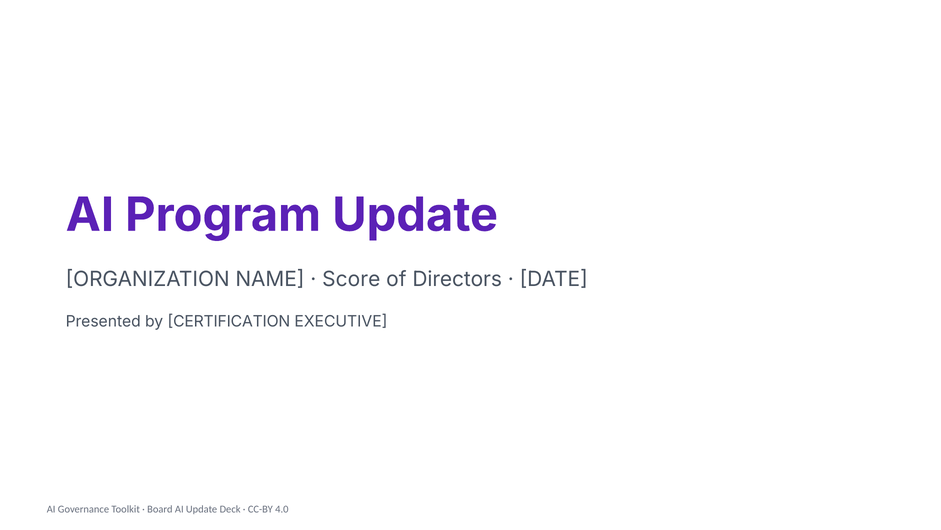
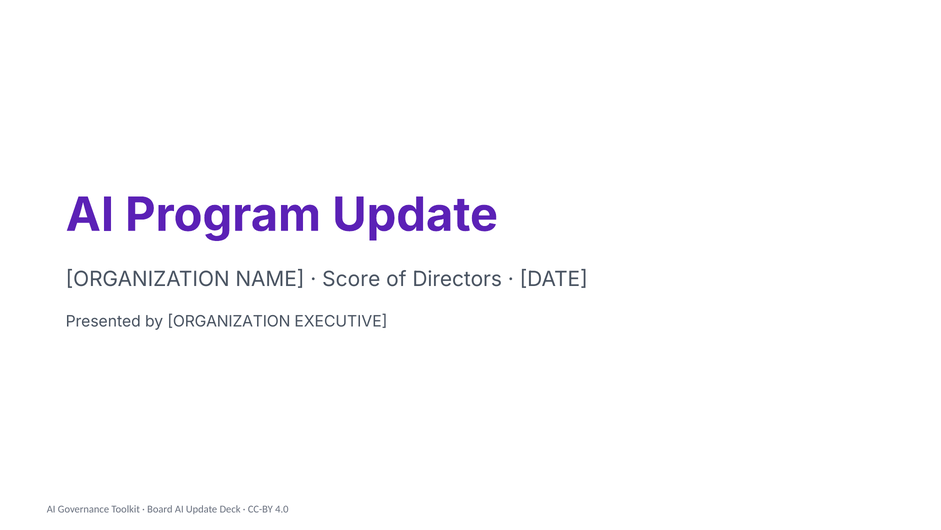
by CERTIFICATION: CERTIFICATION -> ORGANIZATION (229, 321)
